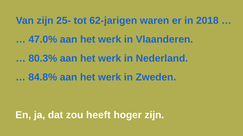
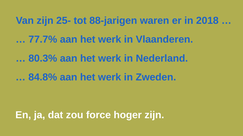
62-jarigen: 62-jarigen -> 88-jarigen (113, 21)
47.0%: 47.0% -> 77.7% (43, 40)
heeft: heeft -> force (98, 116)
